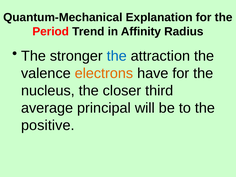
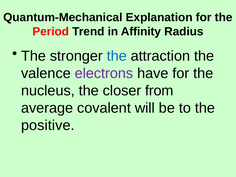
electrons colour: orange -> purple (104, 73)
third: third -> from (159, 91)
principal: principal -> covalent (104, 108)
